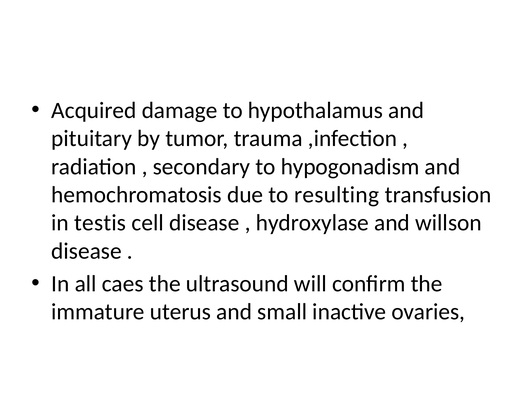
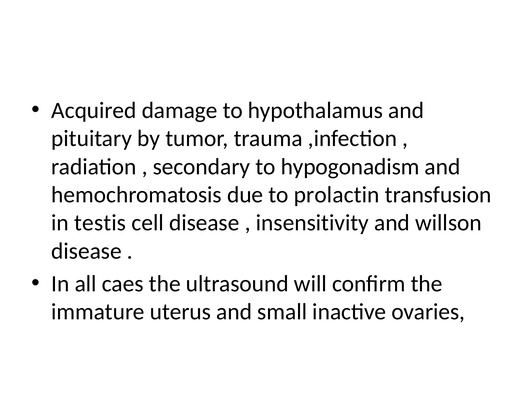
resulting: resulting -> prolactin (337, 195)
hydroxylase: hydroxylase -> insensitivity (312, 223)
